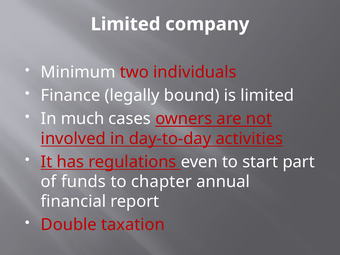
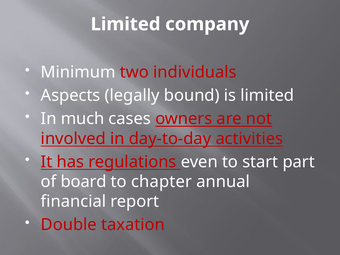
Finance: Finance -> Aspects (71, 95)
funds: funds -> board (84, 182)
